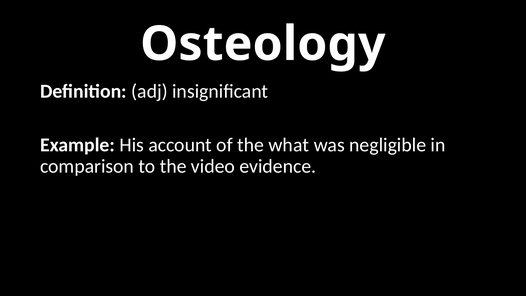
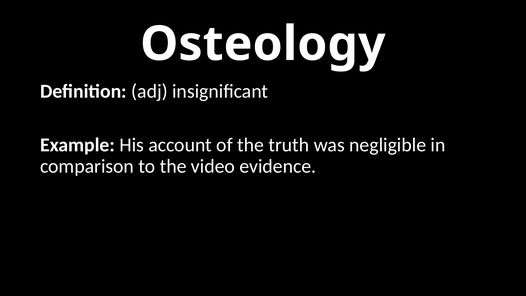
what: what -> truth (289, 145)
